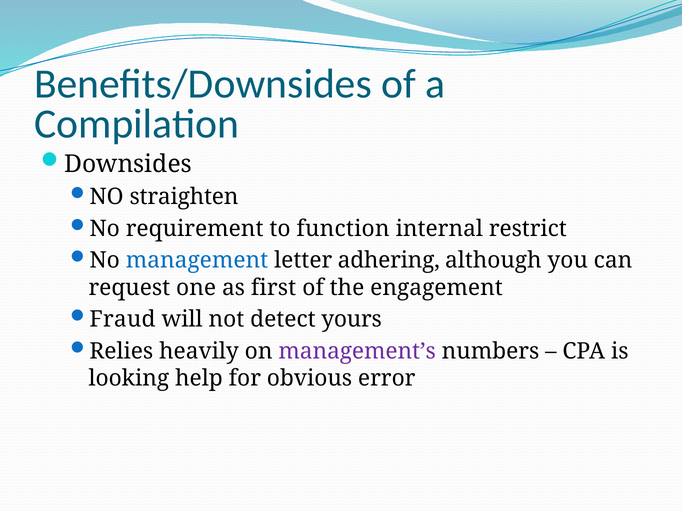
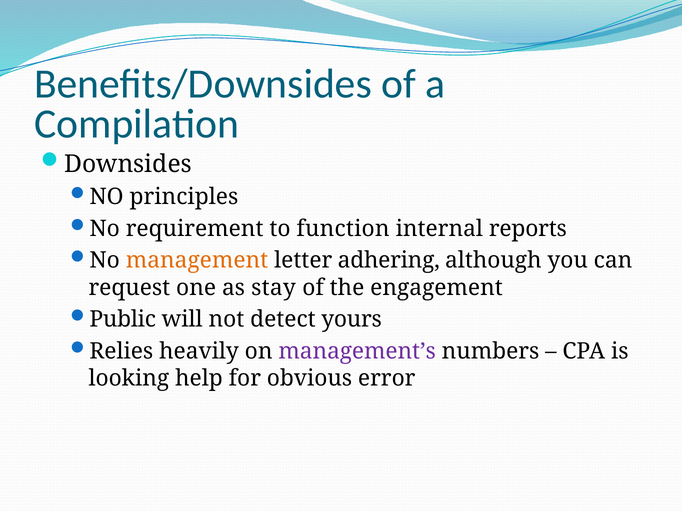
straighten: straighten -> principles (184, 197)
restrict: restrict -> reports (528, 229)
management colour: blue -> orange (197, 261)
first: first -> stay (274, 288)
Fraud: Fraud -> Public (123, 320)
